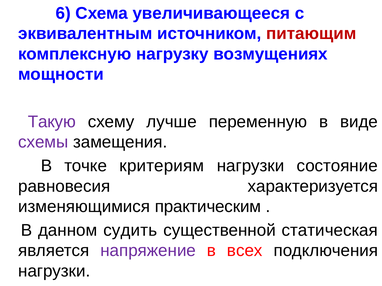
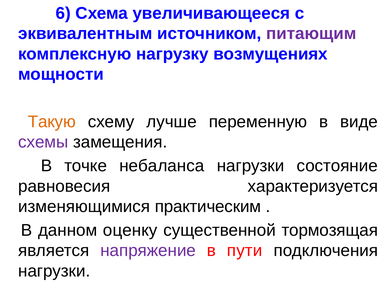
питающим colour: red -> purple (311, 34)
Такую colour: purple -> orange (52, 122)
критериям: критериям -> небаланса (162, 166)
судить: судить -> оценку (130, 231)
статическая: статическая -> тормозящая (330, 231)
всех: всех -> пути (245, 251)
